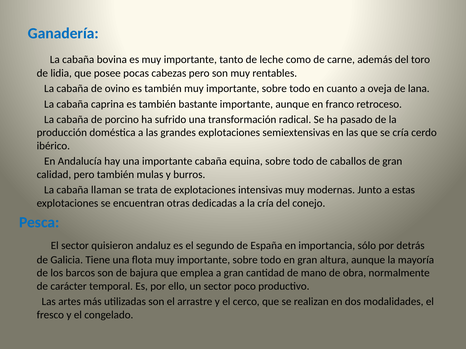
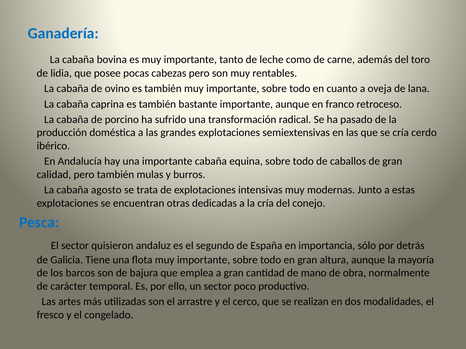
llaman: llaman -> agosto (106, 190)
